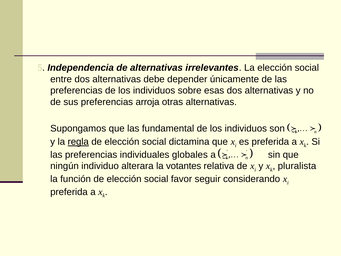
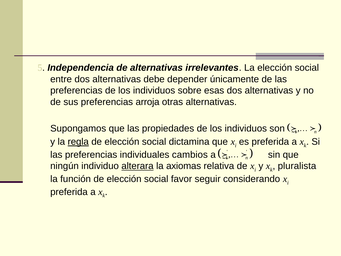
fundamental: fundamental -> propiedades (168, 128)
globales: globales -> cambios (190, 155)
alterara underline: none -> present (137, 166)
votantes: votantes -> axiomas (184, 166)
